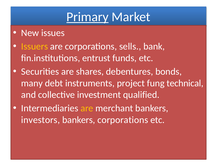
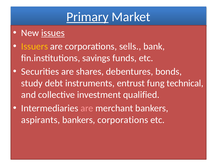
issues underline: none -> present (53, 33)
entrust: entrust -> savings (96, 58)
many: many -> study (32, 83)
project: project -> entrust (131, 83)
are colour: yellow -> pink (87, 108)
investors: investors -> aspirants (41, 120)
